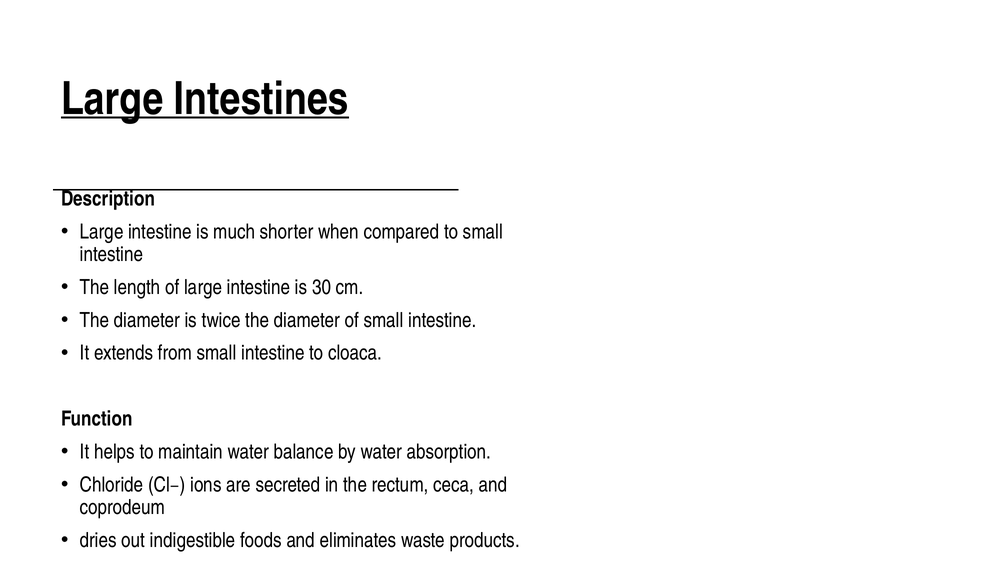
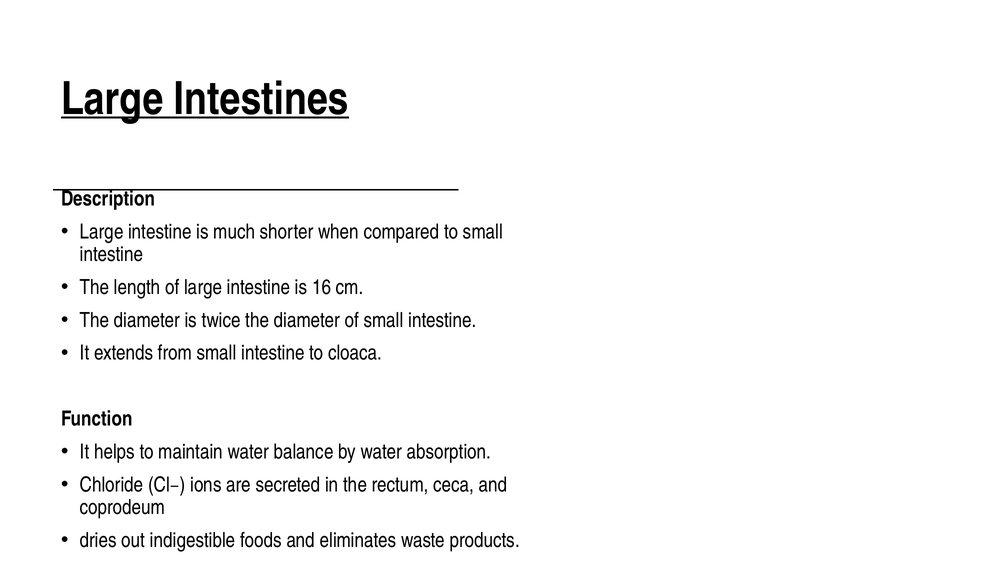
30: 30 -> 16 (322, 287)
